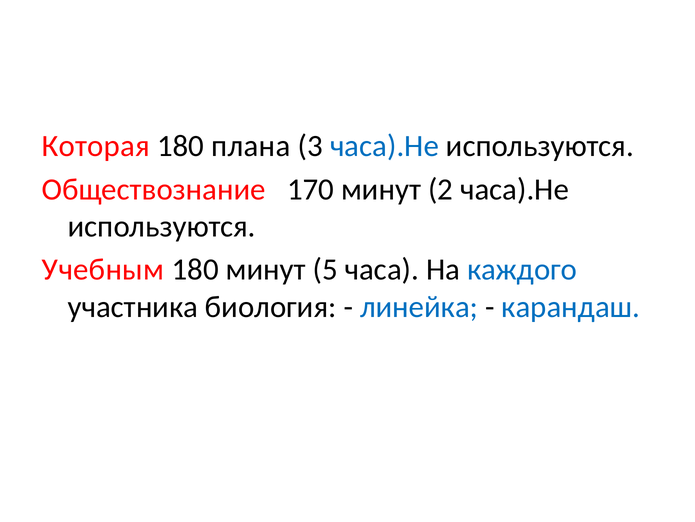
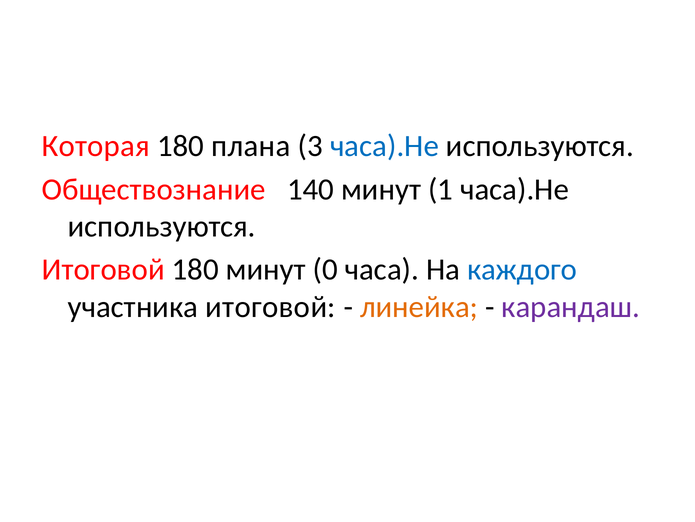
170: 170 -> 140 (311, 189)
2: 2 -> 1 (441, 189)
Учебным: Учебным -> Итоговой (103, 269)
5: 5 -> 0 (325, 269)
участника биология: биология -> итоговой (271, 306)
линейка colour: blue -> orange (419, 306)
карандаш colour: blue -> purple (571, 306)
